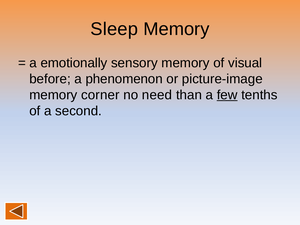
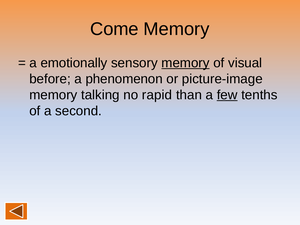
Sleep: Sleep -> Come (114, 29)
memory underline: none -> present (186, 63)
corner: corner -> talking (100, 95)
need: need -> rapid (157, 95)
